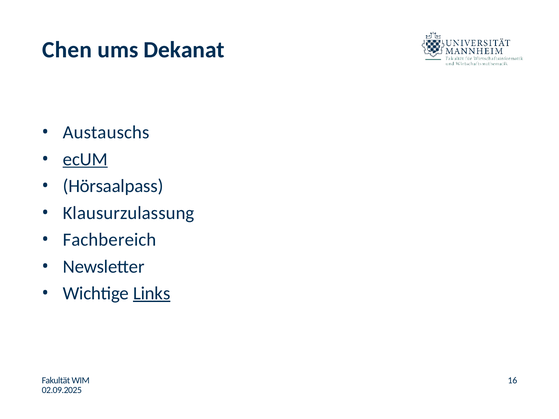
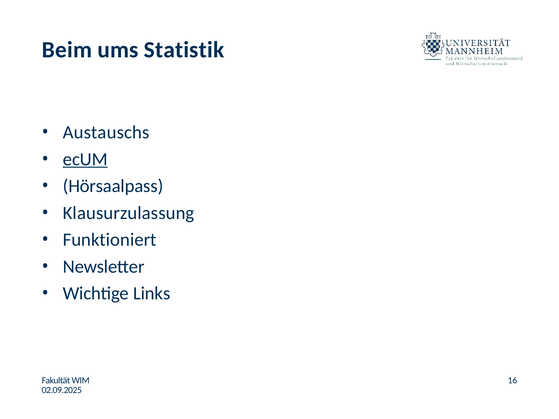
Chen: Chen -> Beim (67, 50)
Dekanat: Dekanat -> Statistik (184, 50)
Fachbereich: Fachbereich -> Funktioniert (110, 240)
Links underline: present -> none (152, 294)
